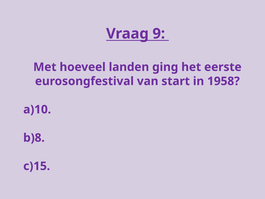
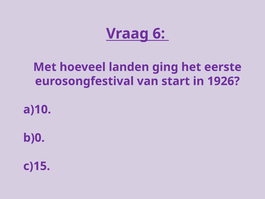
9: 9 -> 6 (159, 34)
1958: 1958 -> 1926 (223, 81)
b)8: b)8 -> b)0 (34, 138)
